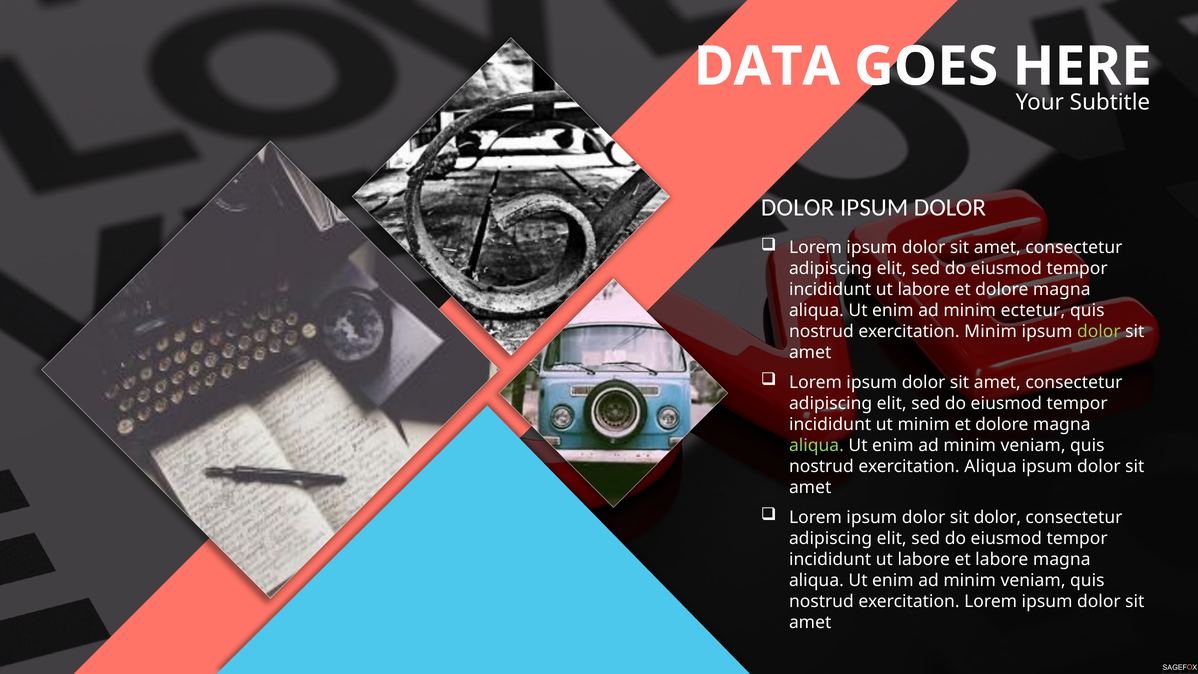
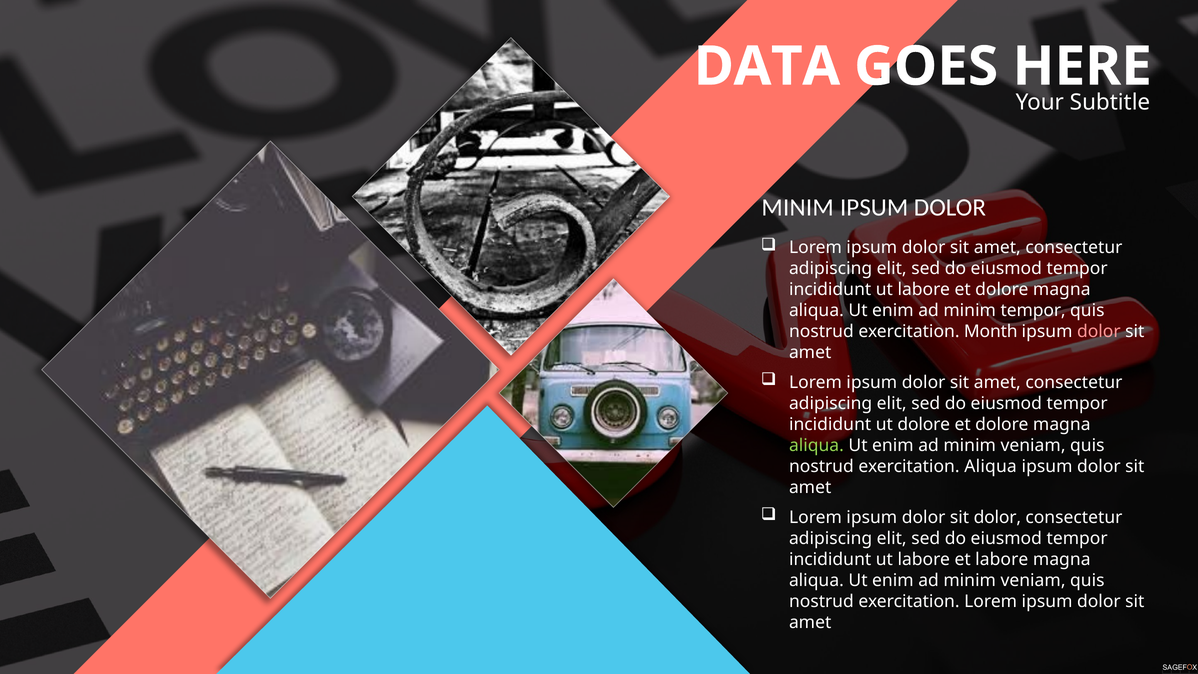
DOLOR: DOLOR -> MINIM (798, 208)
minim ectetur: ectetur -> tempor (1033, 311)
exercitation Minim: Minim -> Month (991, 332)
dolor colour: light green -> pink (1099, 332)
ut minim: minim -> dolore (924, 424)
